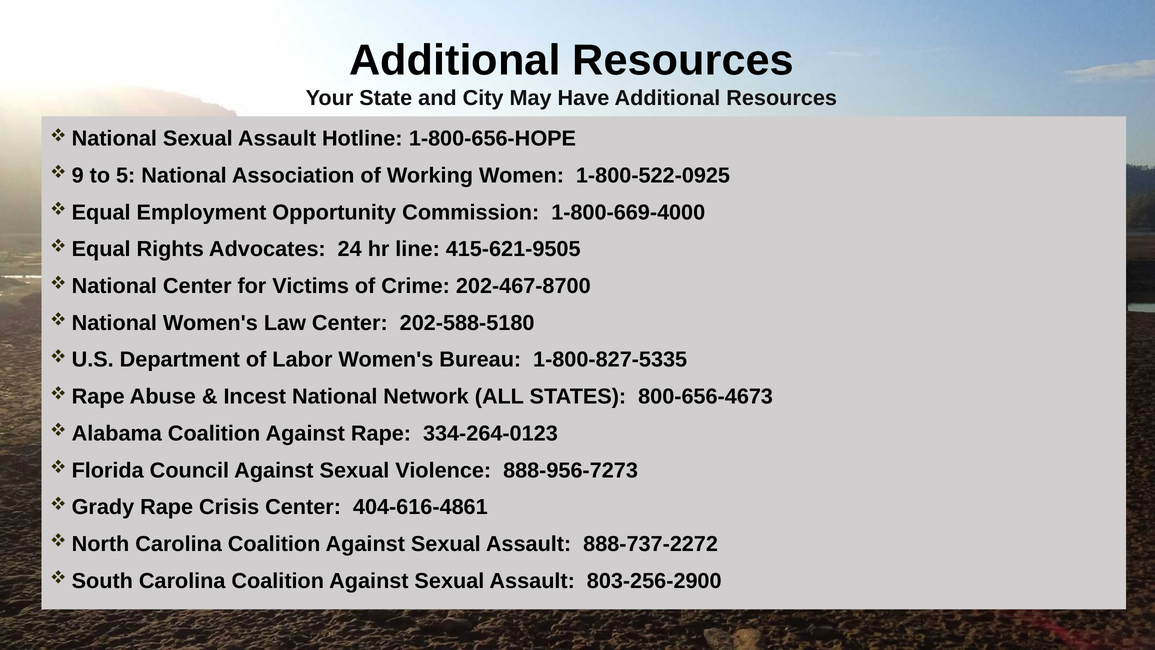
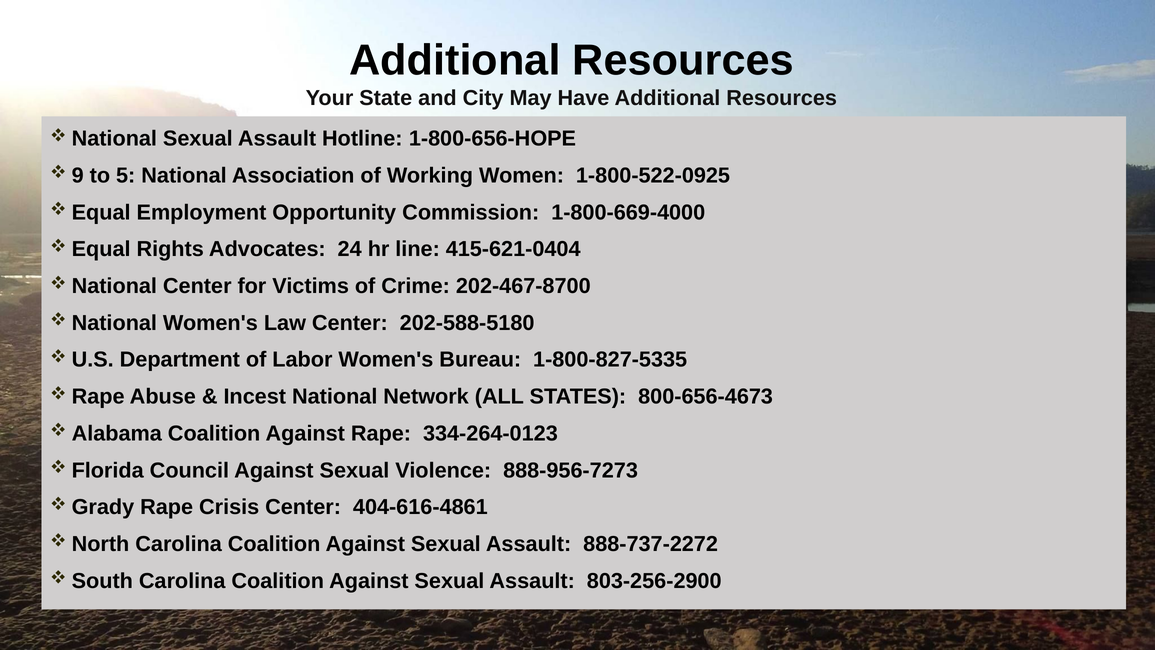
415-621-9505: 415-621-9505 -> 415-621-0404 (513, 249)
